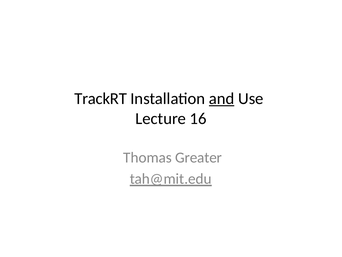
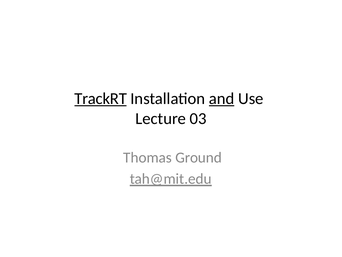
TrackRT underline: none -> present (101, 98)
16: 16 -> 03 (198, 118)
Greater: Greater -> Ground (199, 157)
